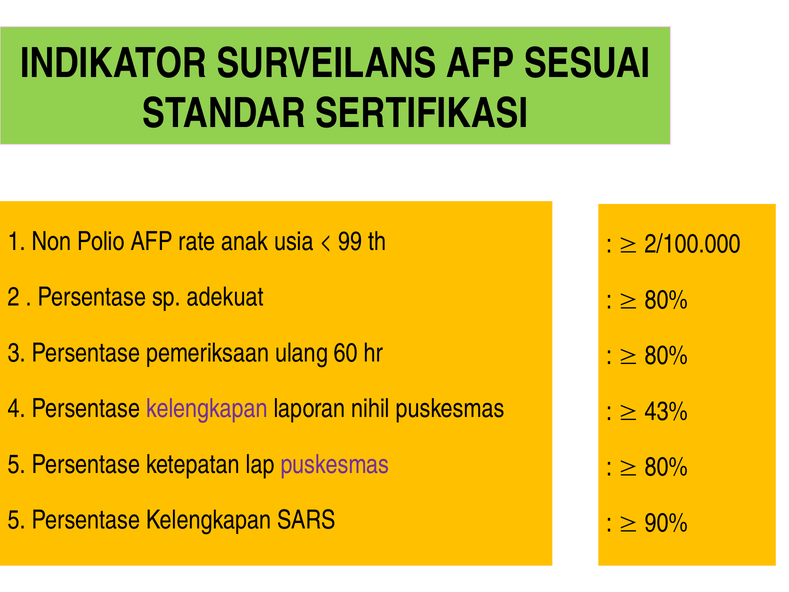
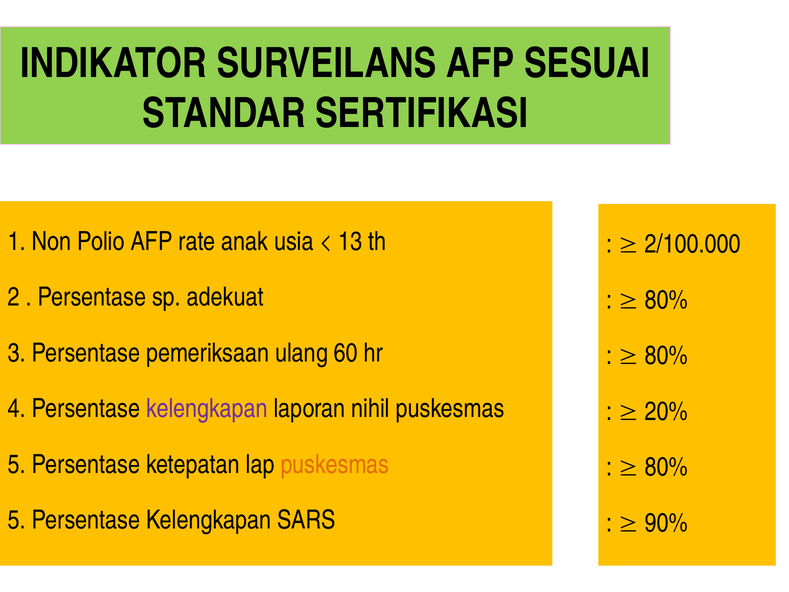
99: 99 -> 13 (350, 241)
43%: 43% -> 20% (666, 411)
puskesmas colour: purple -> orange (335, 464)
